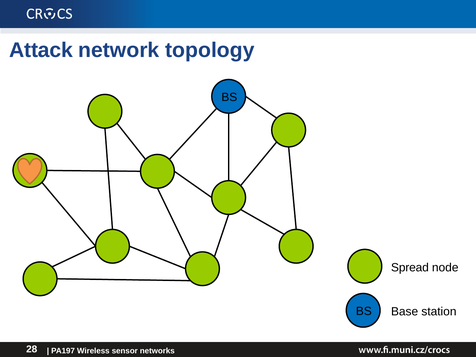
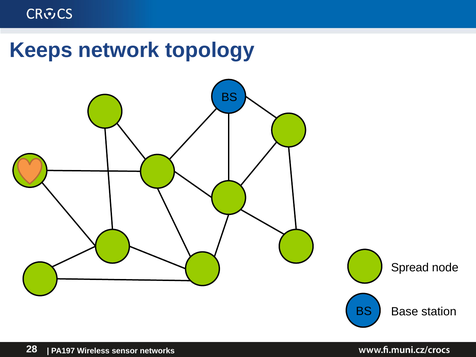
Attack: Attack -> Keeps (41, 50)
